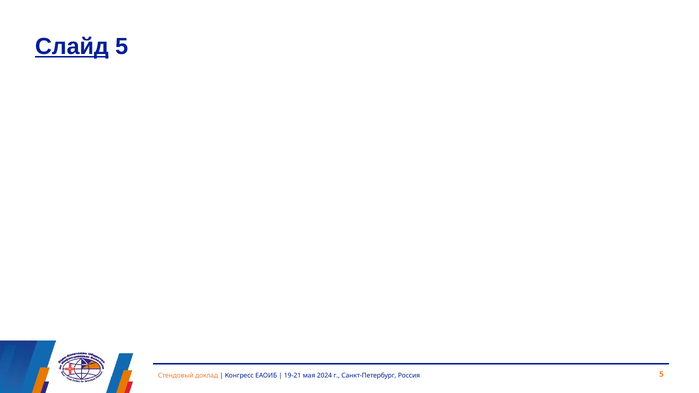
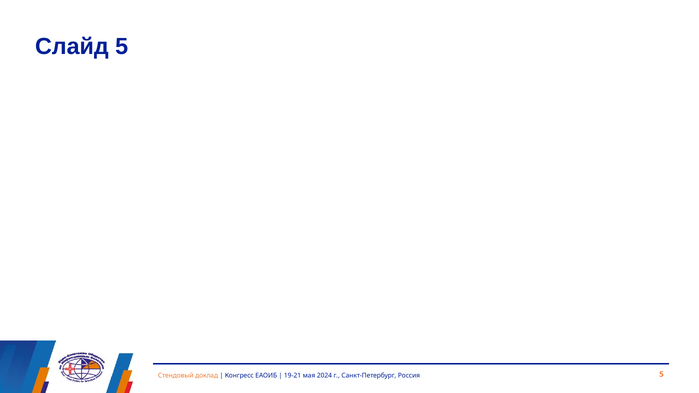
Слайд underline: present -> none (72, 47)
